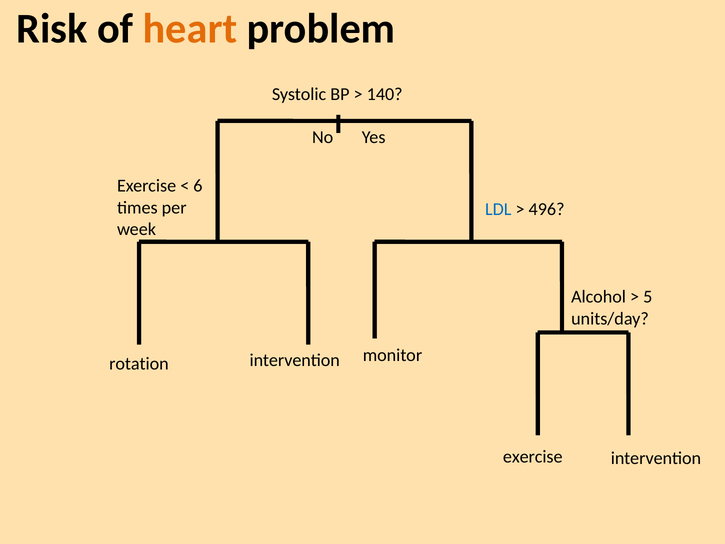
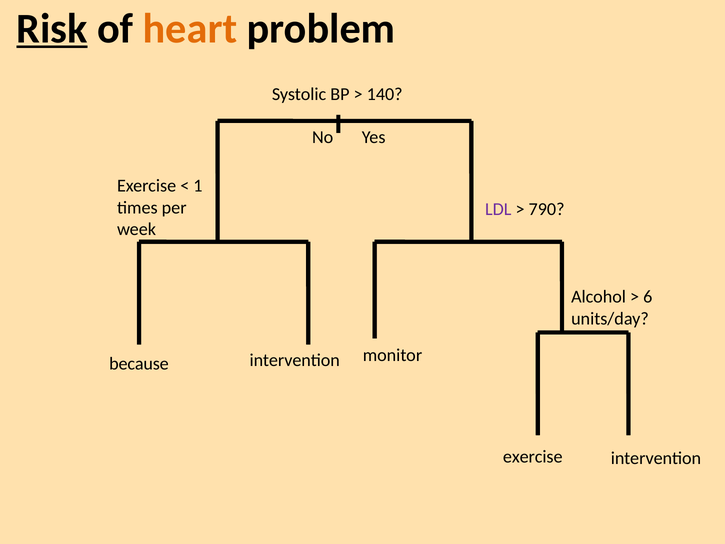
Risk underline: none -> present (52, 29)
6: 6 -> 1 (198, 186)
LDL colour: blue -> purple (498, 209)
496: 496 -> 790 (547, 209)
5: 5 -> 6 (648, 297)
rotation: rotation -> because (139, 364)
